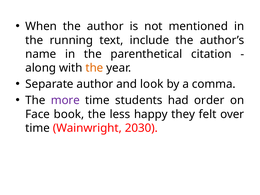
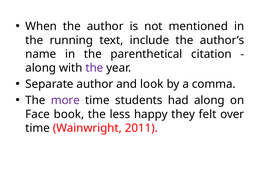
the colour: orange -> purple (94, 68)
had order: order -> along (209, 100)
2030: 2030 -> 2011 (141, 128)
